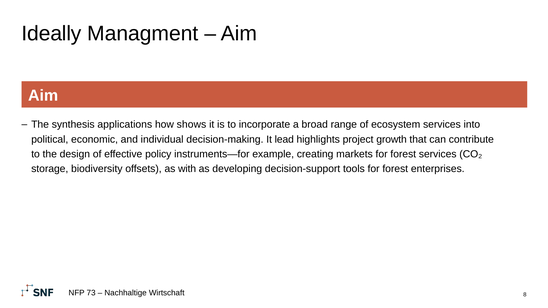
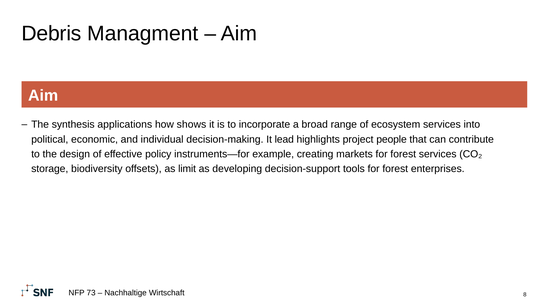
Ideally: Ideally -> Debris (52, 33)
growth: growth -> people (392, 139)
with: with -> limit (187, 169)
